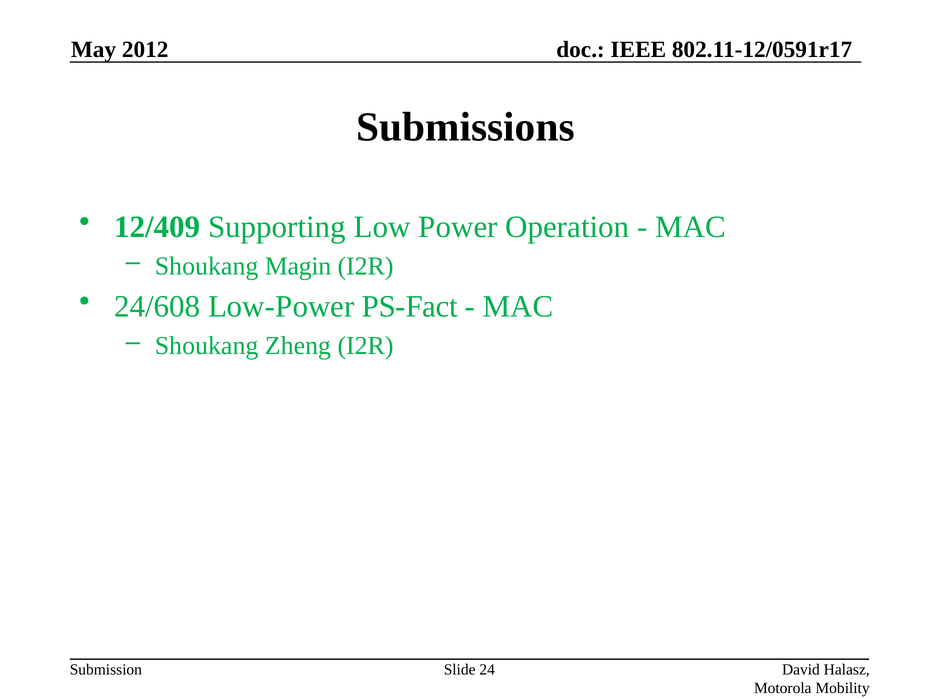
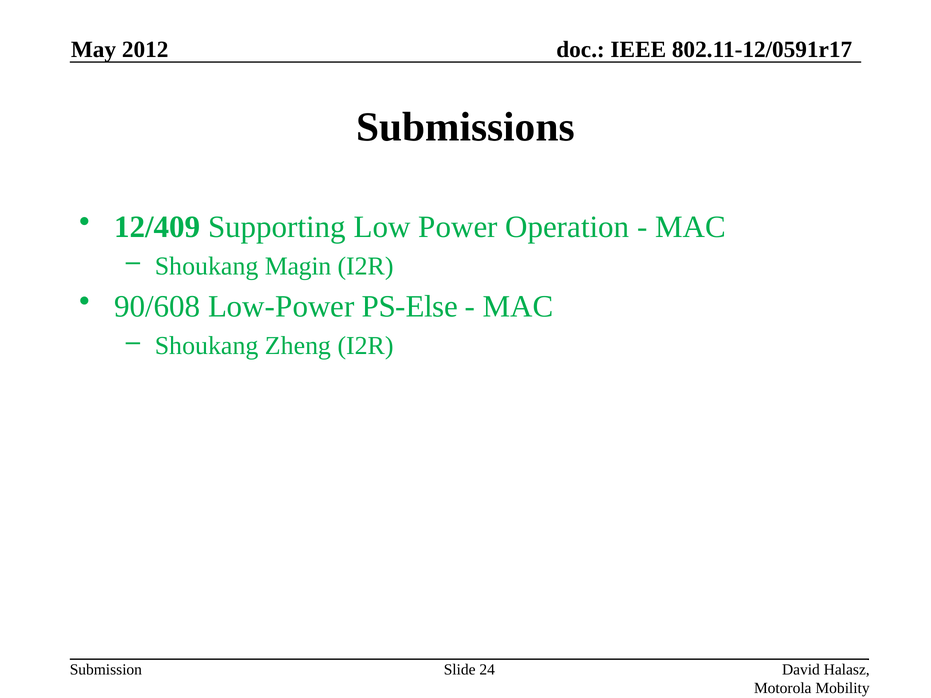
24/608: 24/608 -> 90/608 (157, 307)
PS-Fact: PS-Fact -> PS-Else (410, 307)
